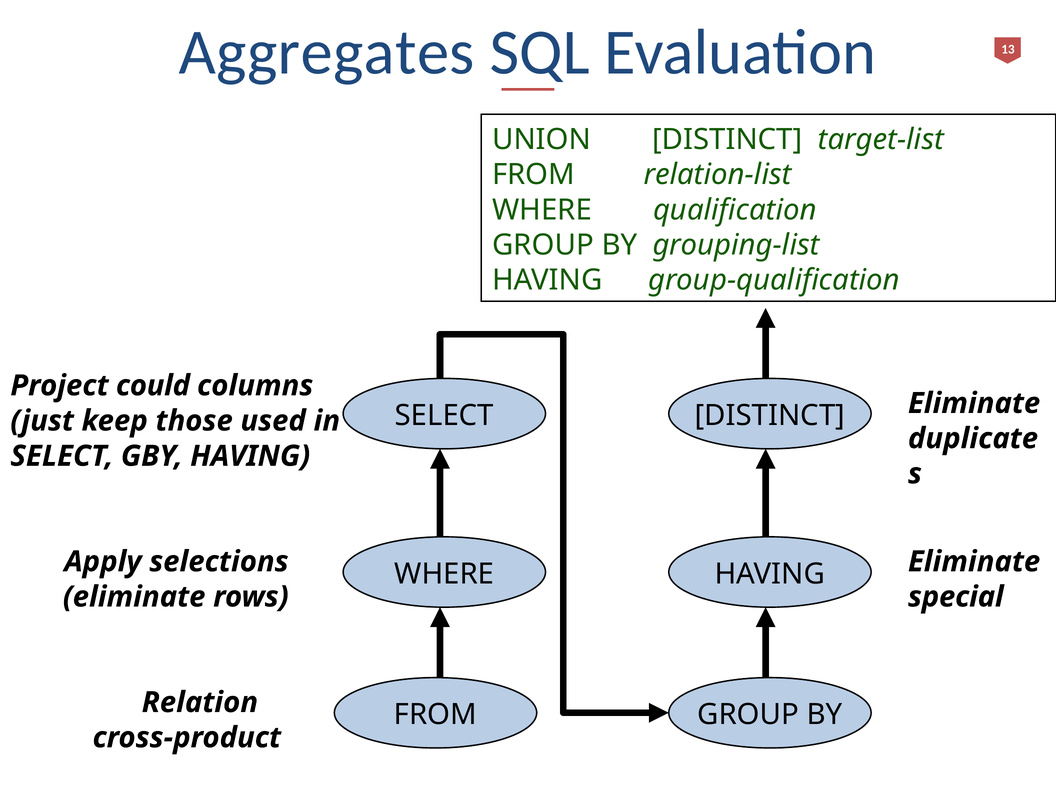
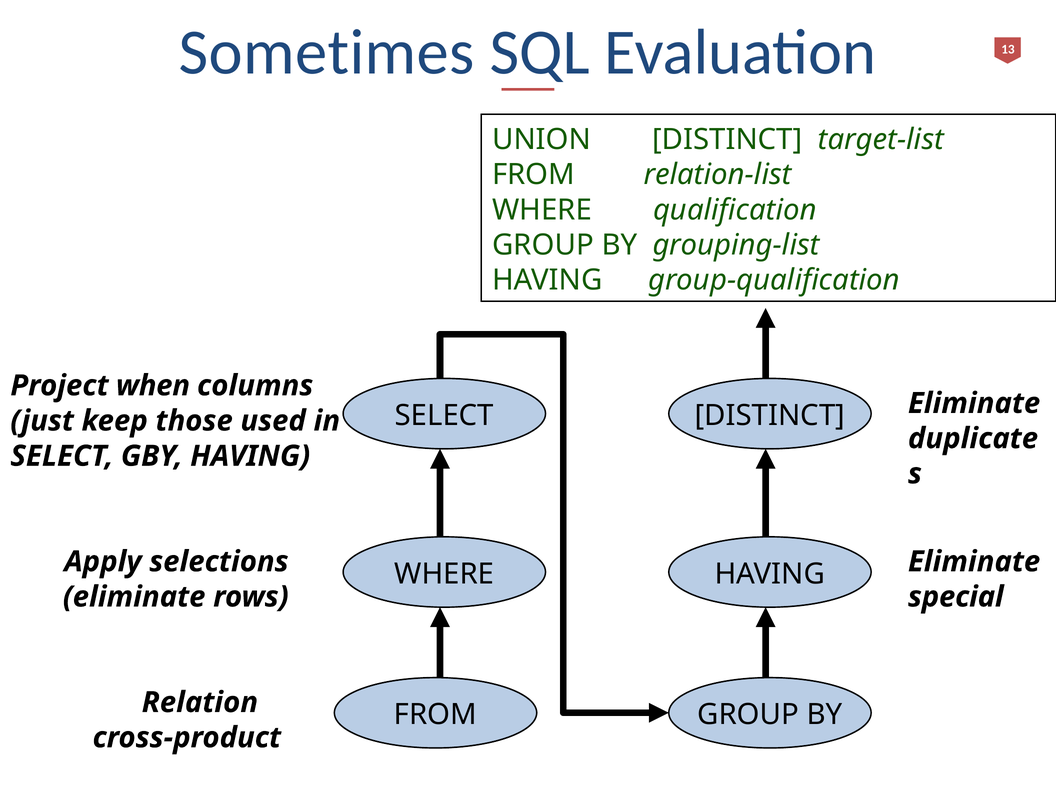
Aggregates: Aggregates -> Sometimes (327, 52)
could: could -> when (153, 386)
